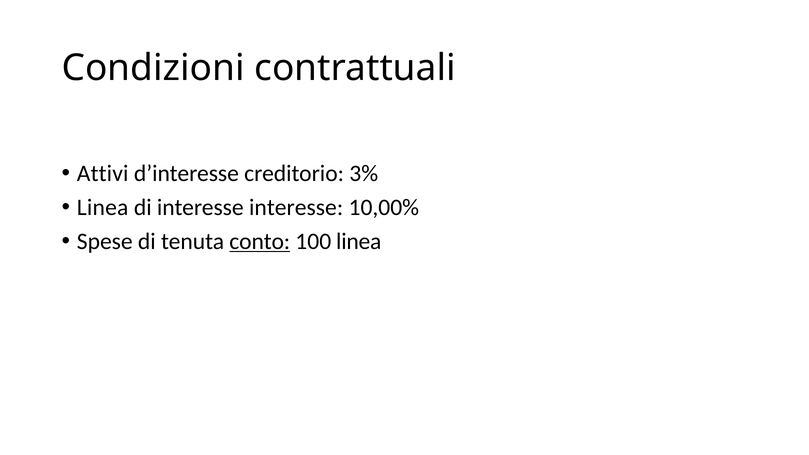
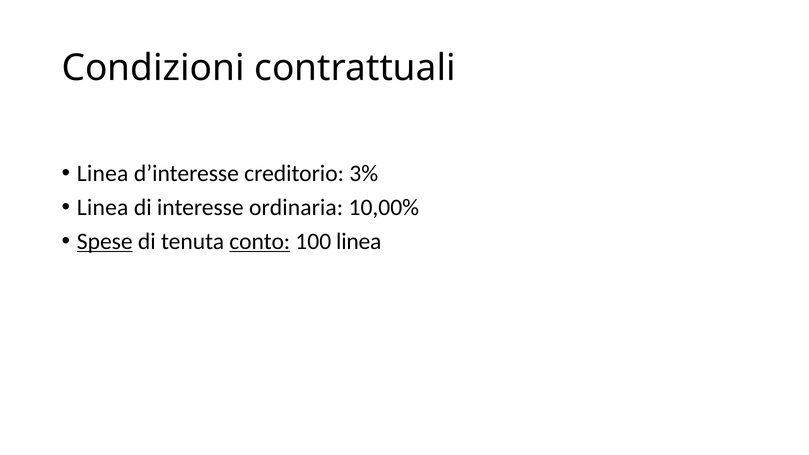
Attivi: Attivi -> Linea (103, 174)
interesse interesse: interesse -> ordinaria (296, 207)
Spese underline: none -> present (105, 241)
